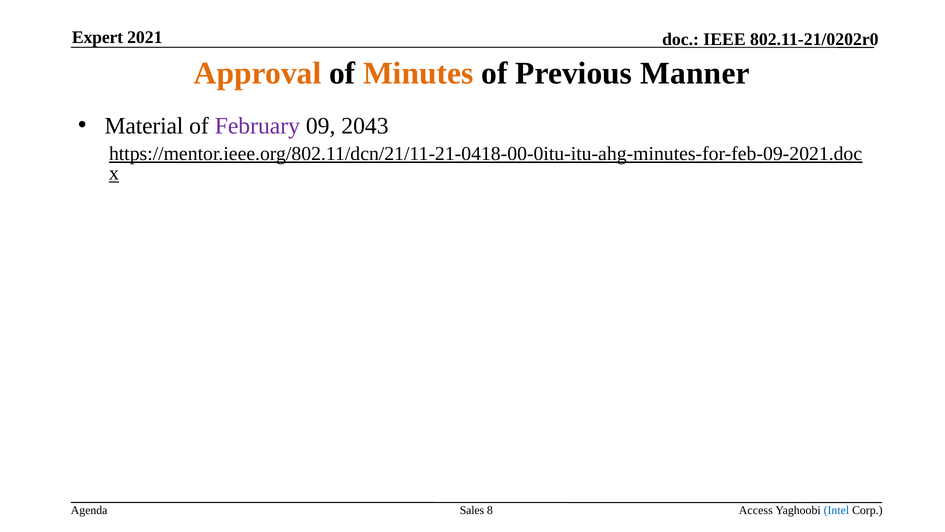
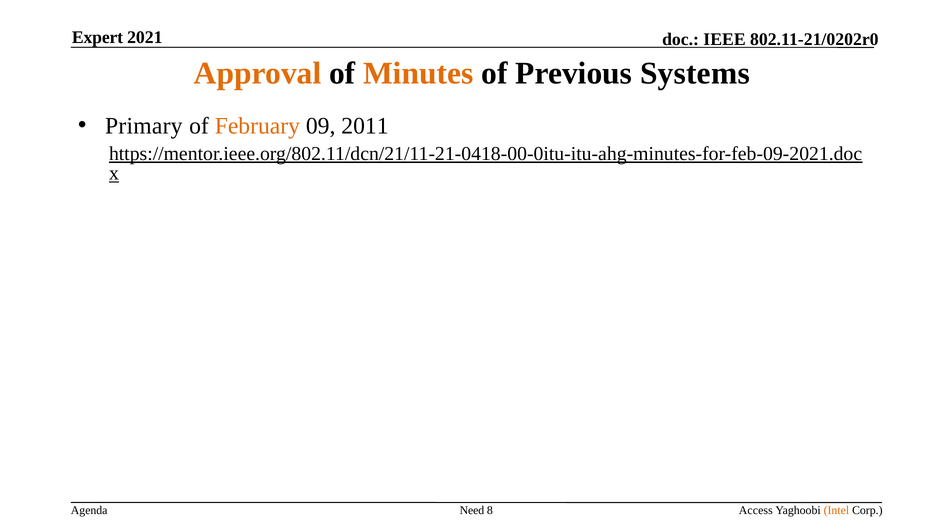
Manner: Manner -> Systems (695, 73)
Material: Material -> Primary (144, 126)
February colour: purple -> orange (257, 126)
2043: 2043 -> 2011 (365, 126)
Sales: Sales -> Need (472, 510)
Intel colour: blue -> orange (836, 510)
